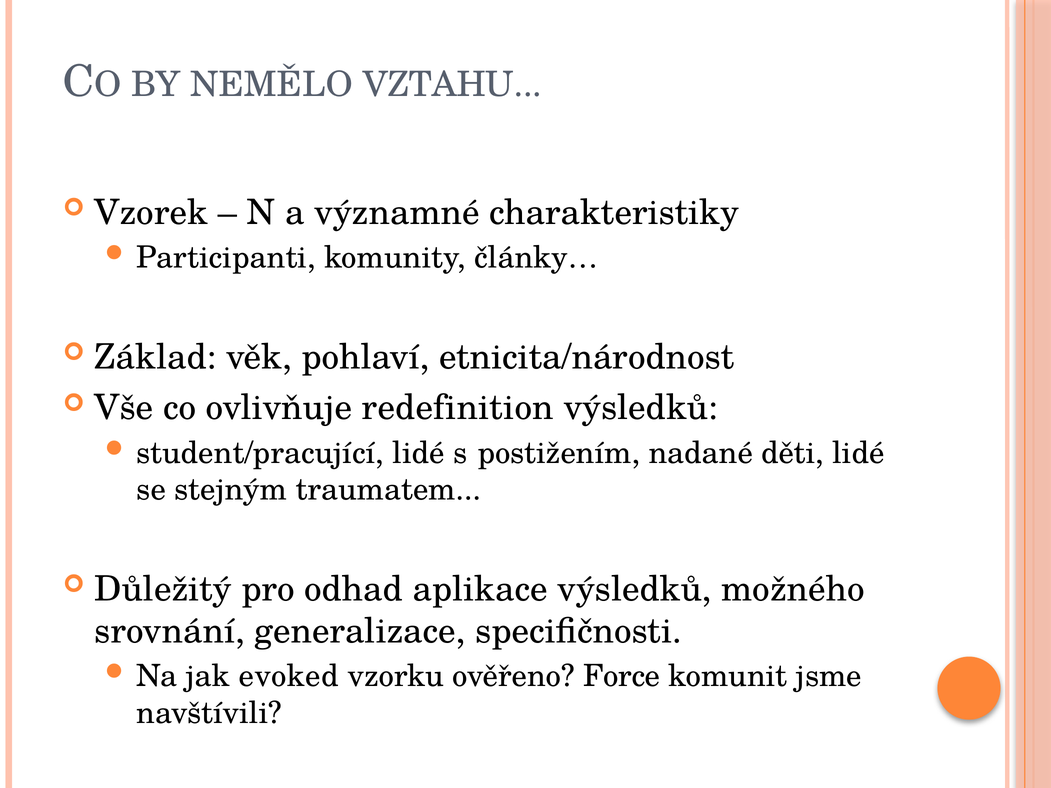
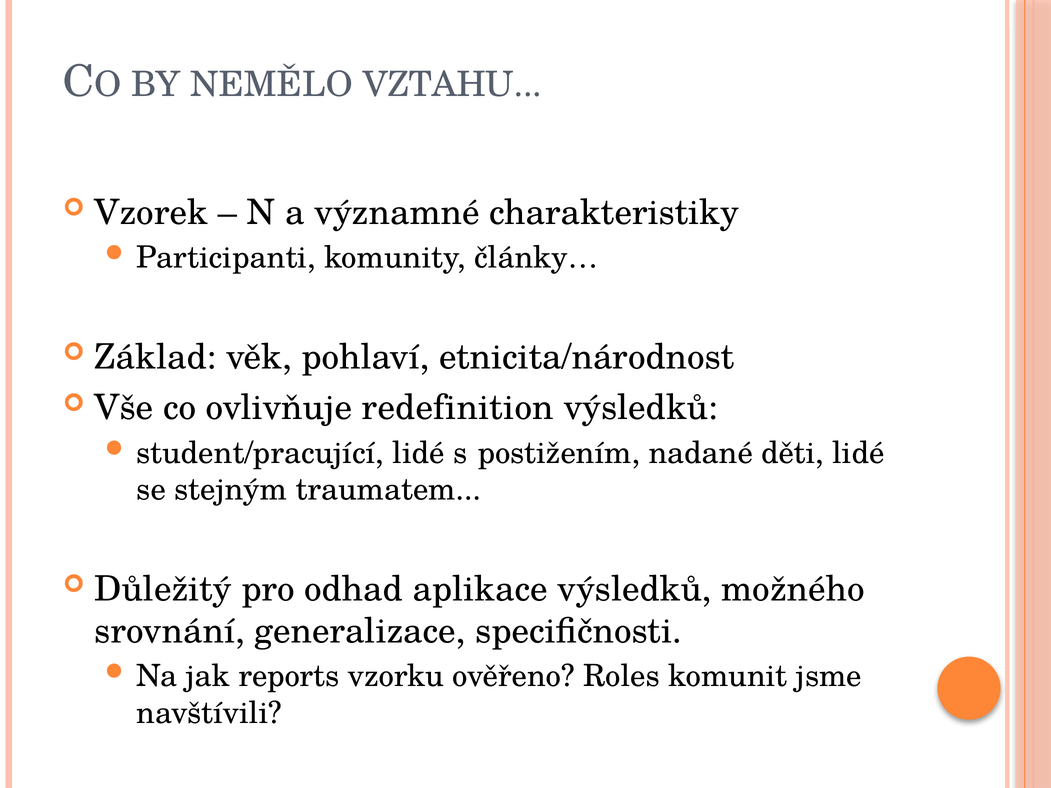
evoked: evoked -> reports (289, 677)
Force: Force -> Roles (622, 677)
